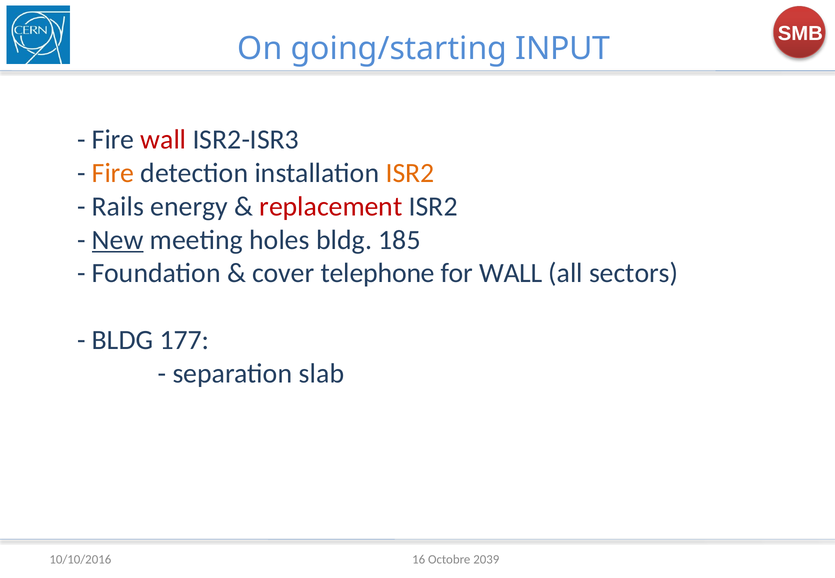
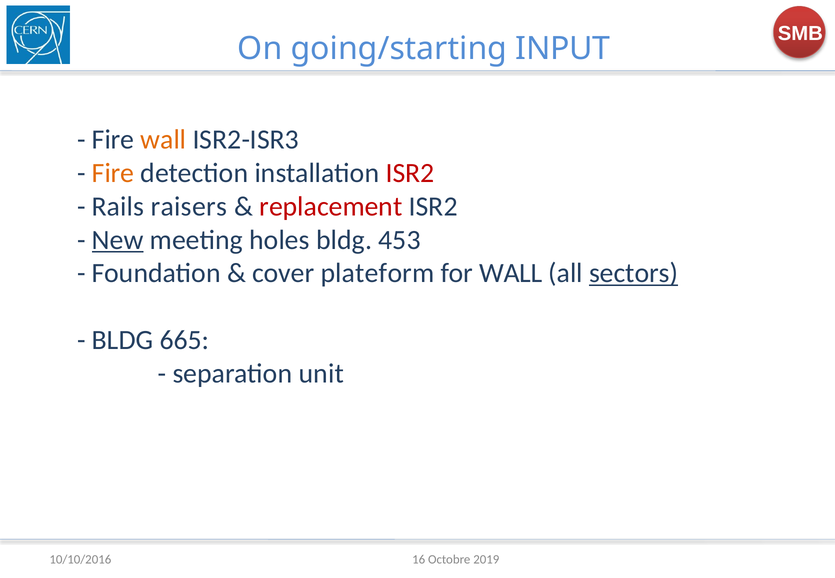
wall colour: red -> orange (163, 140)
ISR2 colour: orange -> red (410, 173)
energy: energy -> raisers (189, 207)
185: 185 -> 453 (399, 240)
telephone: telephone -> plateform (378, 273)
sectors underline: none -> present (634, 273)
177: 177 -> 665 (185, 340)
slab: slab -> unit (321, 373)
2039: 2039 -> 2019 (486, 560)
